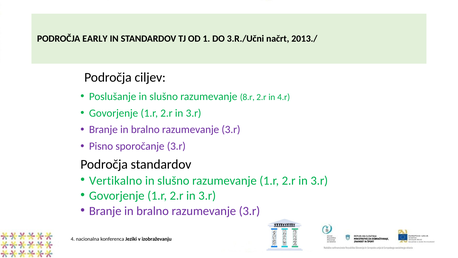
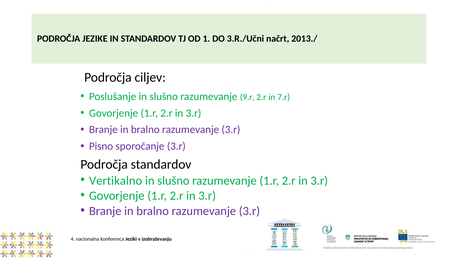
EARLY: EARLY -> JEZIKE (95, 39)
8.r: 8.r -> 9.r (247, 97)
4.r: 4.r -> 7.r (284, 97)
